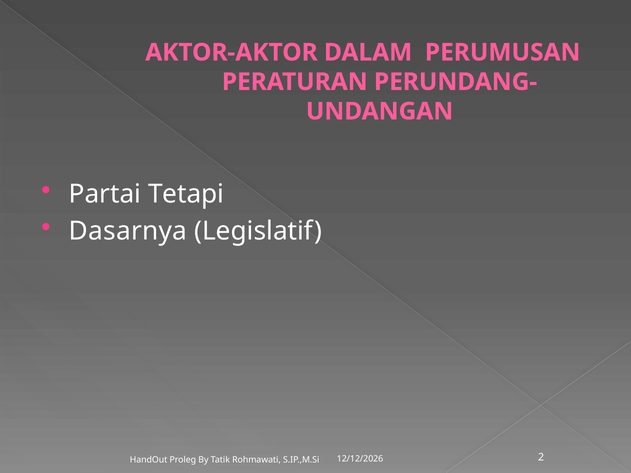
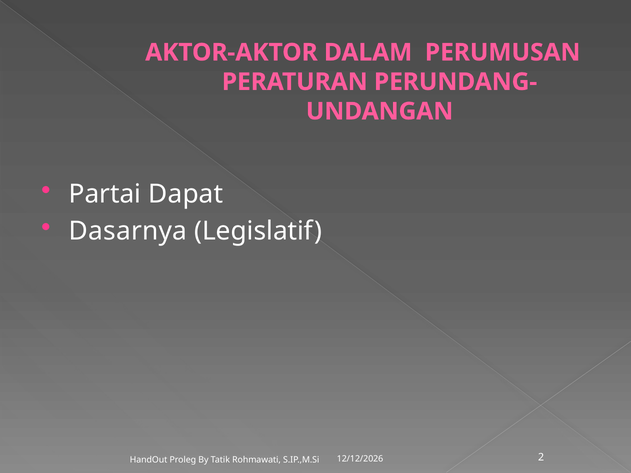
Tetapi: Tetapi -> Dapat (186, 194)
